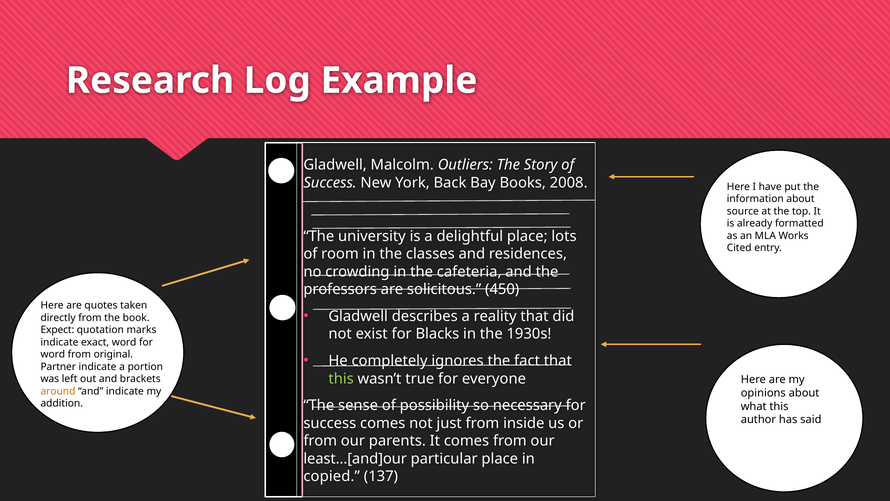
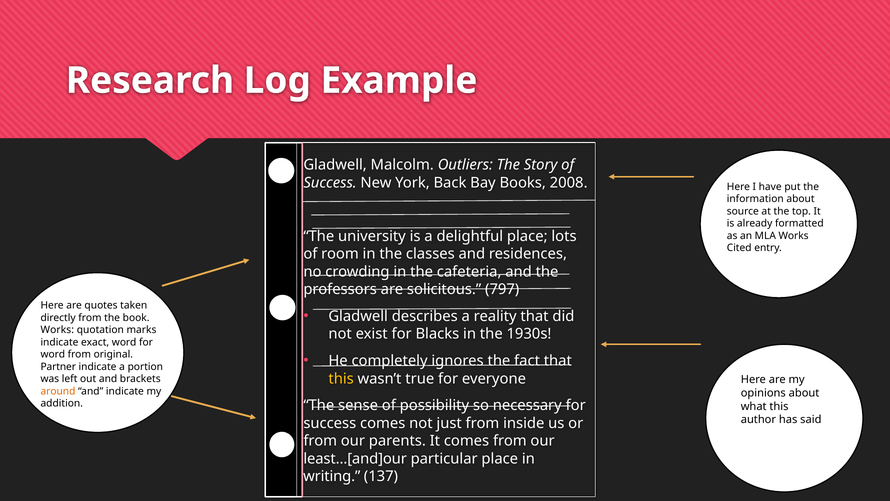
450: 450 -> 797 (502, 289)
Expect: Expect -> Works (57, 330)
this colour: light green -> yellow (341, 378)
copied: copied -> writing (332, 476)
